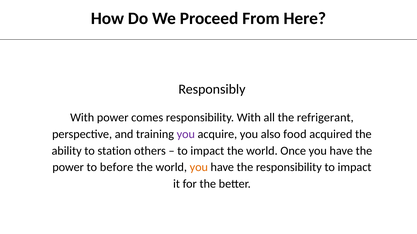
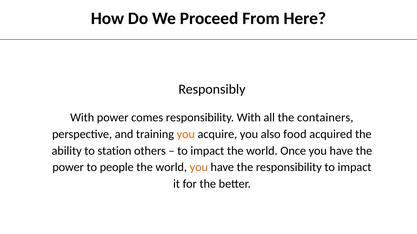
refrigerant: refrigerant -> containers (325, 118)
you colour: purple -> orange (186, 134)
before: before -> people (117, 168)
